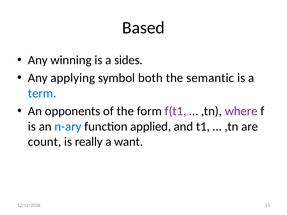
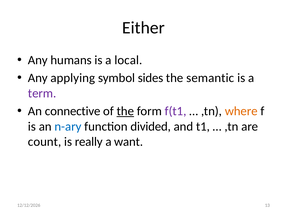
Based: Based -> Either (143, 28)
winning: winning -> humans (71, 60)
sides: sides -> local (128, 60)
both: both -> sides (151, 78)
term colour: blue -> purple (42, 93)
opponents: opponents -> connective (73, 111)
the underline: none -> present (125, 111)
where colour: purple -> orange (241, 111)
applied: applied -> divided (151, 127)
